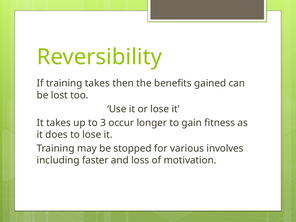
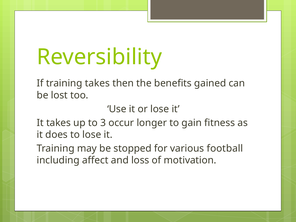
involves: involves -> football (225, 148)
faster: faster -> affect (95, 160)
